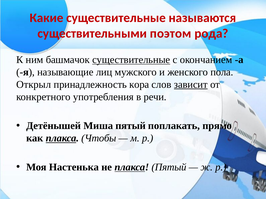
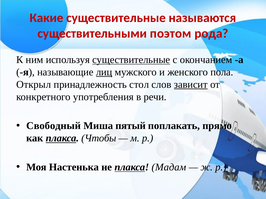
башмачок: башмачок -> используя (68, 60)
лиц underline: none -> present (104, 72)
кора: кора -> стол (139, 85)
Детёнышей: Детёнышей -> Свободный (54, 126)
плакса Пятый: Пятый -> Мадам (169, 167)
